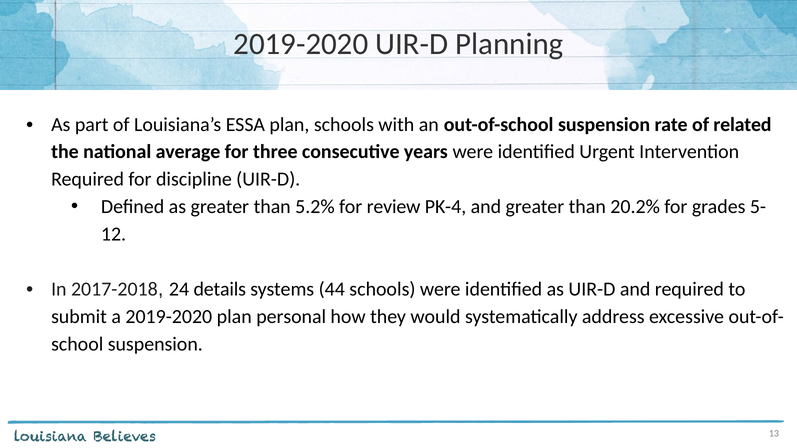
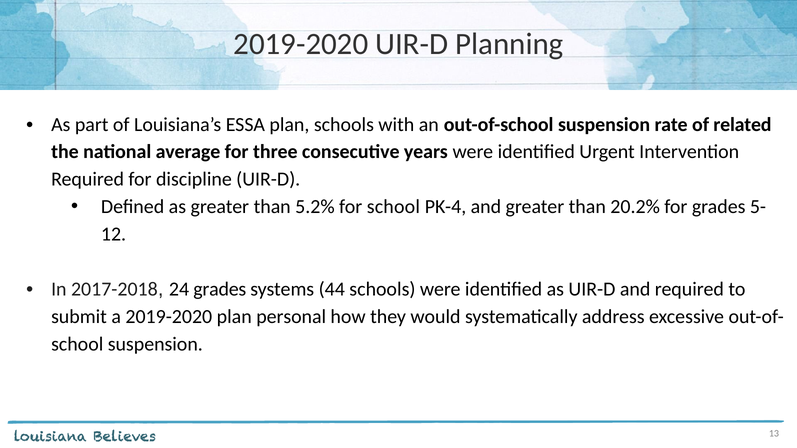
for review: review -> school (393, 207)
24 details: details -> grades (220, 289)
